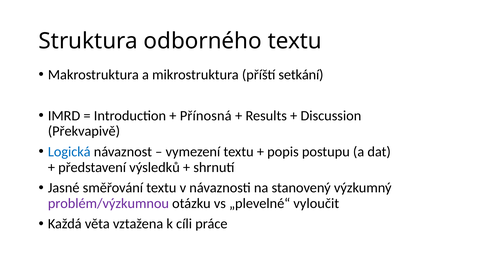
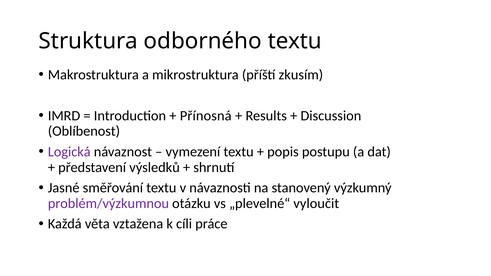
setkání: setkání -> zkusím (301, 75)
Překvapivě: Překvapivě -> Oblíbenost (84, 131)
Logická colour: blue -> purple (69, 152)
